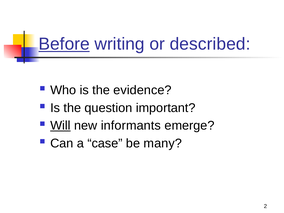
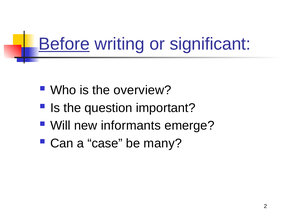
described: described -> significant (210, 44)
evidence: evidence -> overview (142, 90)
Will underline: present -> none (60, 126)
